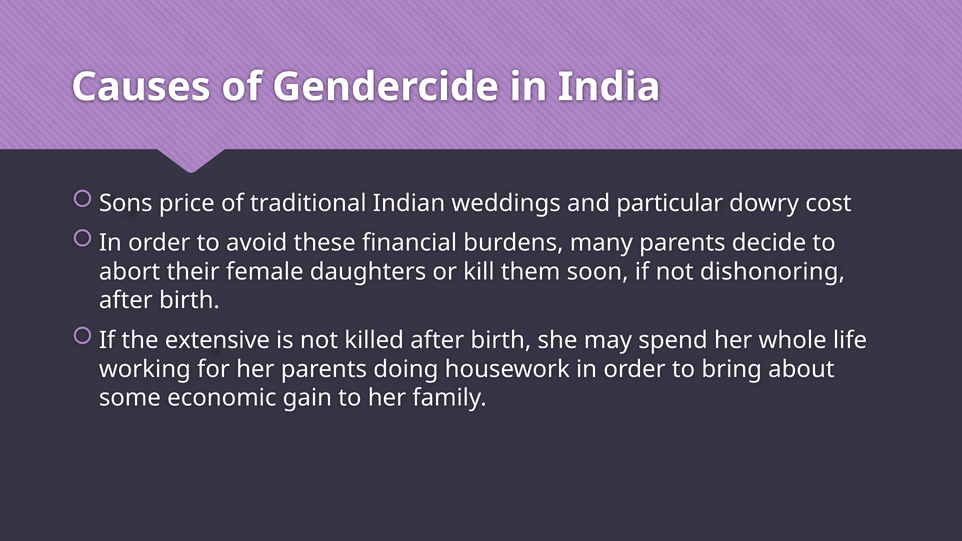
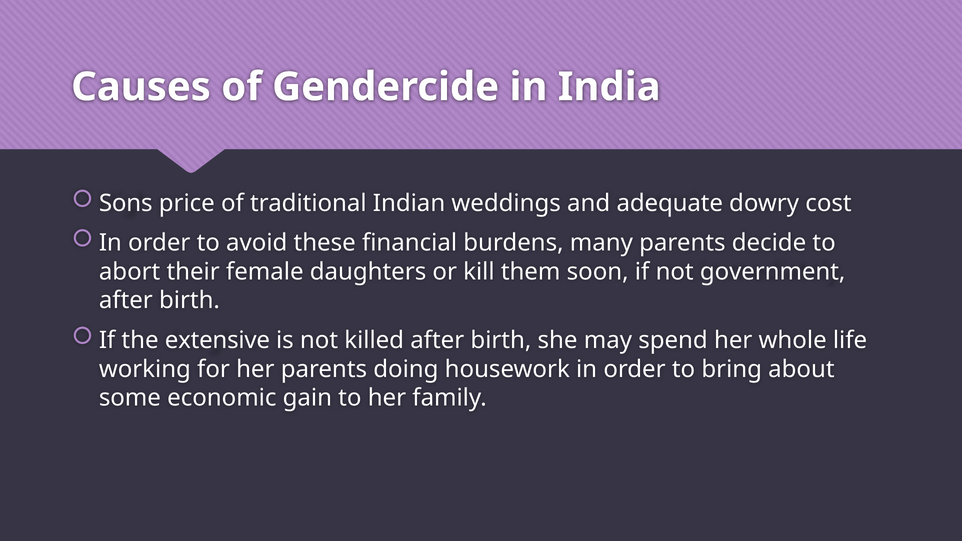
particular: particular -> adequate (670, 203)
dishonoring: dishonoring -> government (773, 272)
